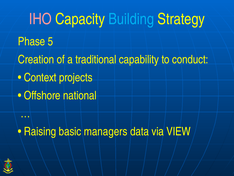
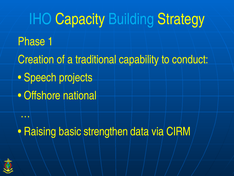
IHO colour: pink -> light blue (40, 19)
5: 5 -> 1 (50, 41)
Context: Context -> Speech (40, 77)
managers: managers -> strengthen (106, 131)
VIEW: VIEW -> CIRM (179, 131)
